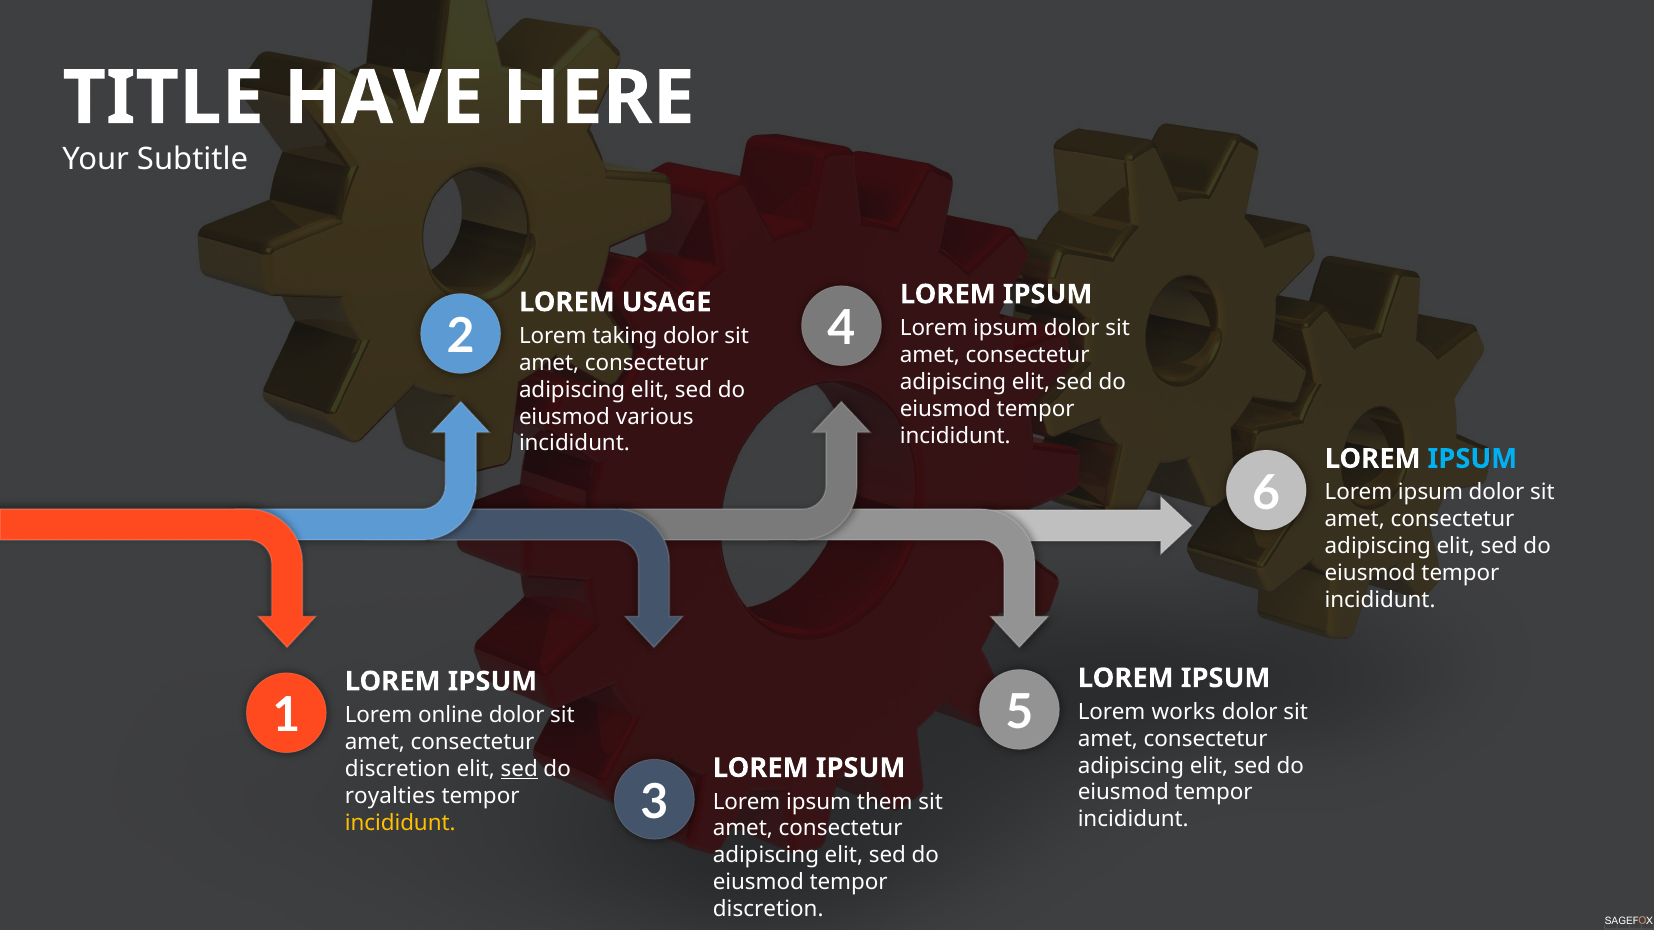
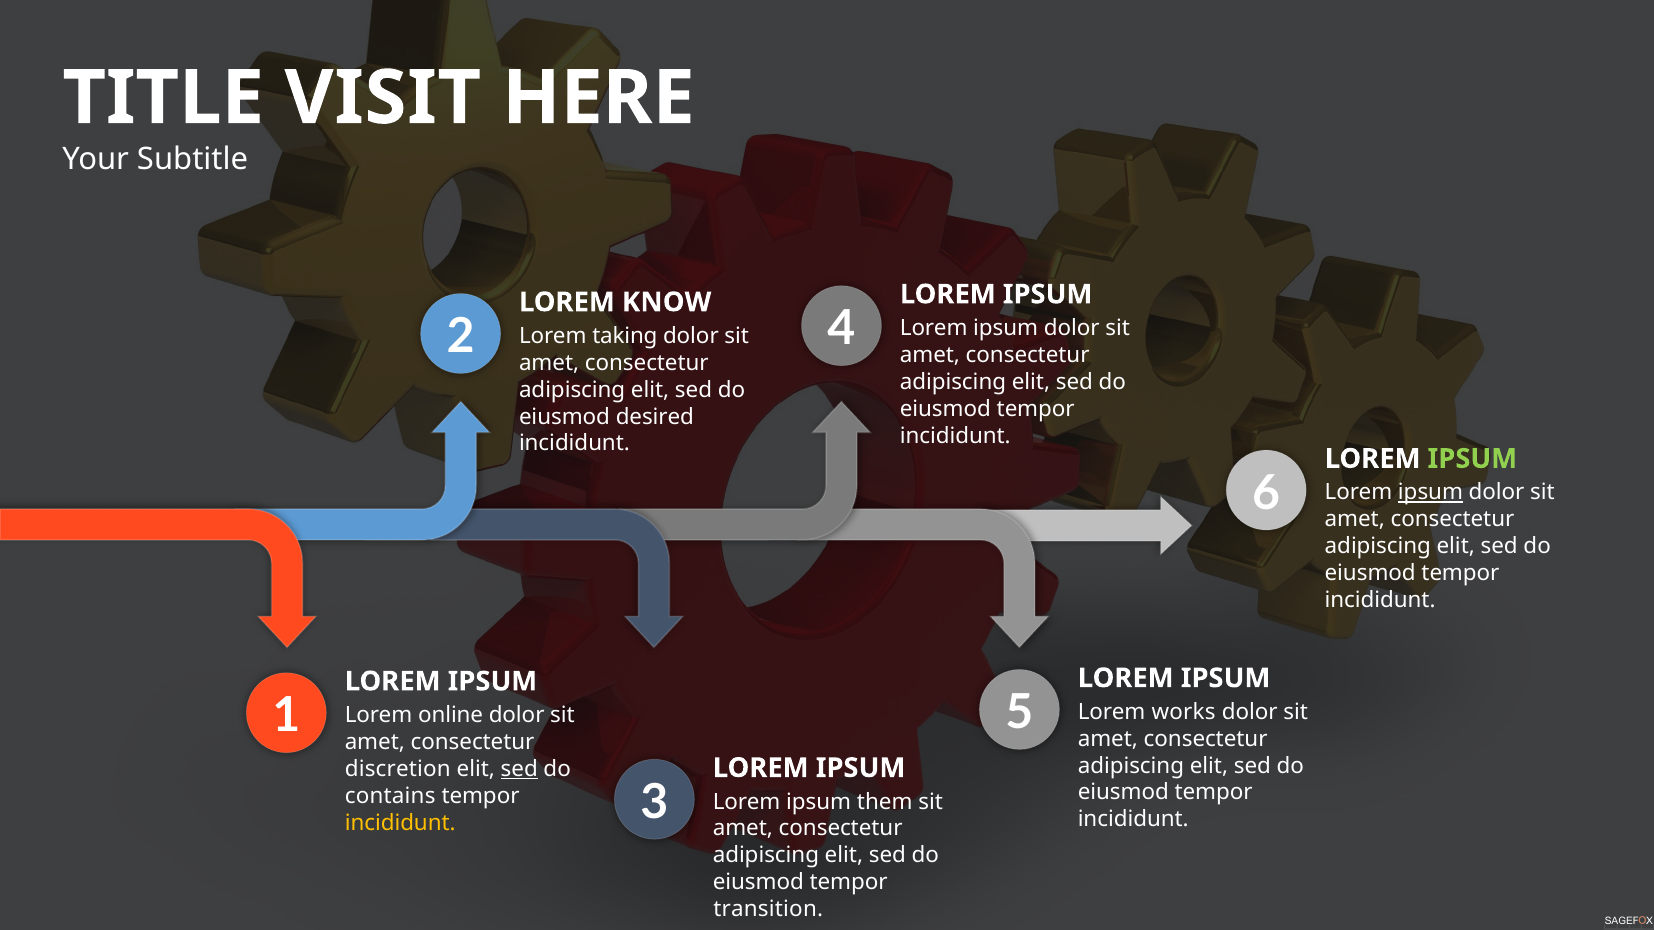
HAVE: HAVE -> VISIT (383, 98)
USAGE: USAGE -> KNOW (667, 302)
various: various -> desired (655, 417)
IPSUM colour: light blue -> light green (1472, 459)
ipsum underline: none -> present (1430, 493)
royalties: royalties -> contains (390, 796)
discretion: discretion -> transition (768, 910)
